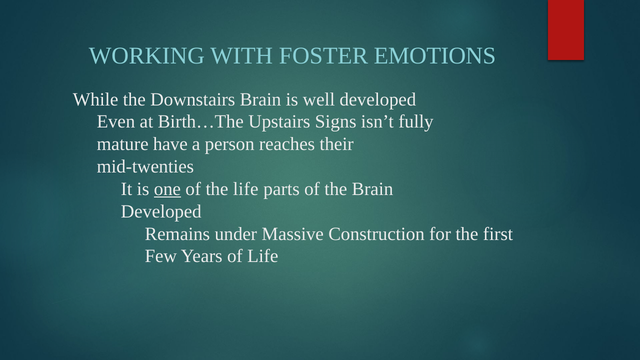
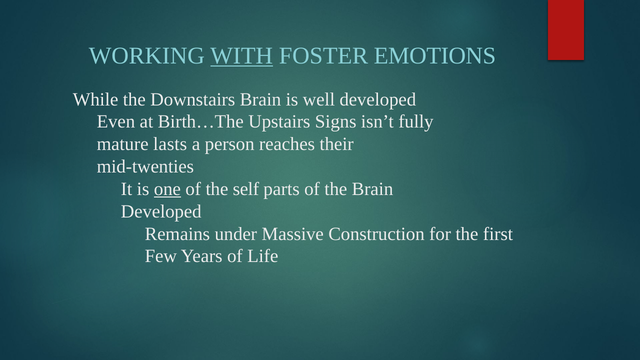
WITH underline: none -> present (242, 56)
have: have -> lasts (170, 144)
the life: life -> self (246, 189)
